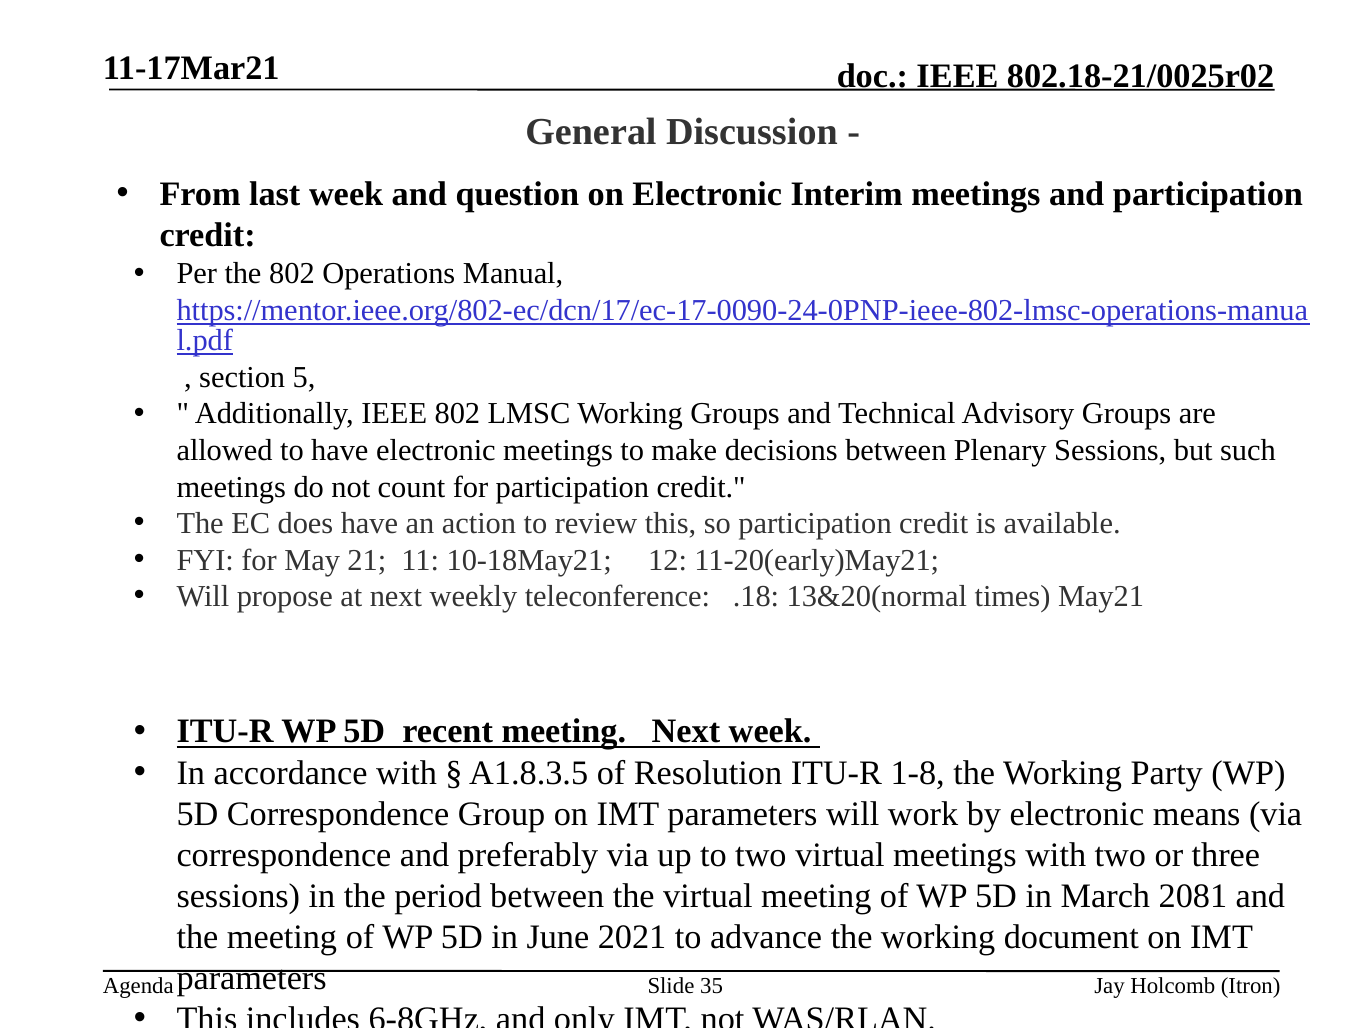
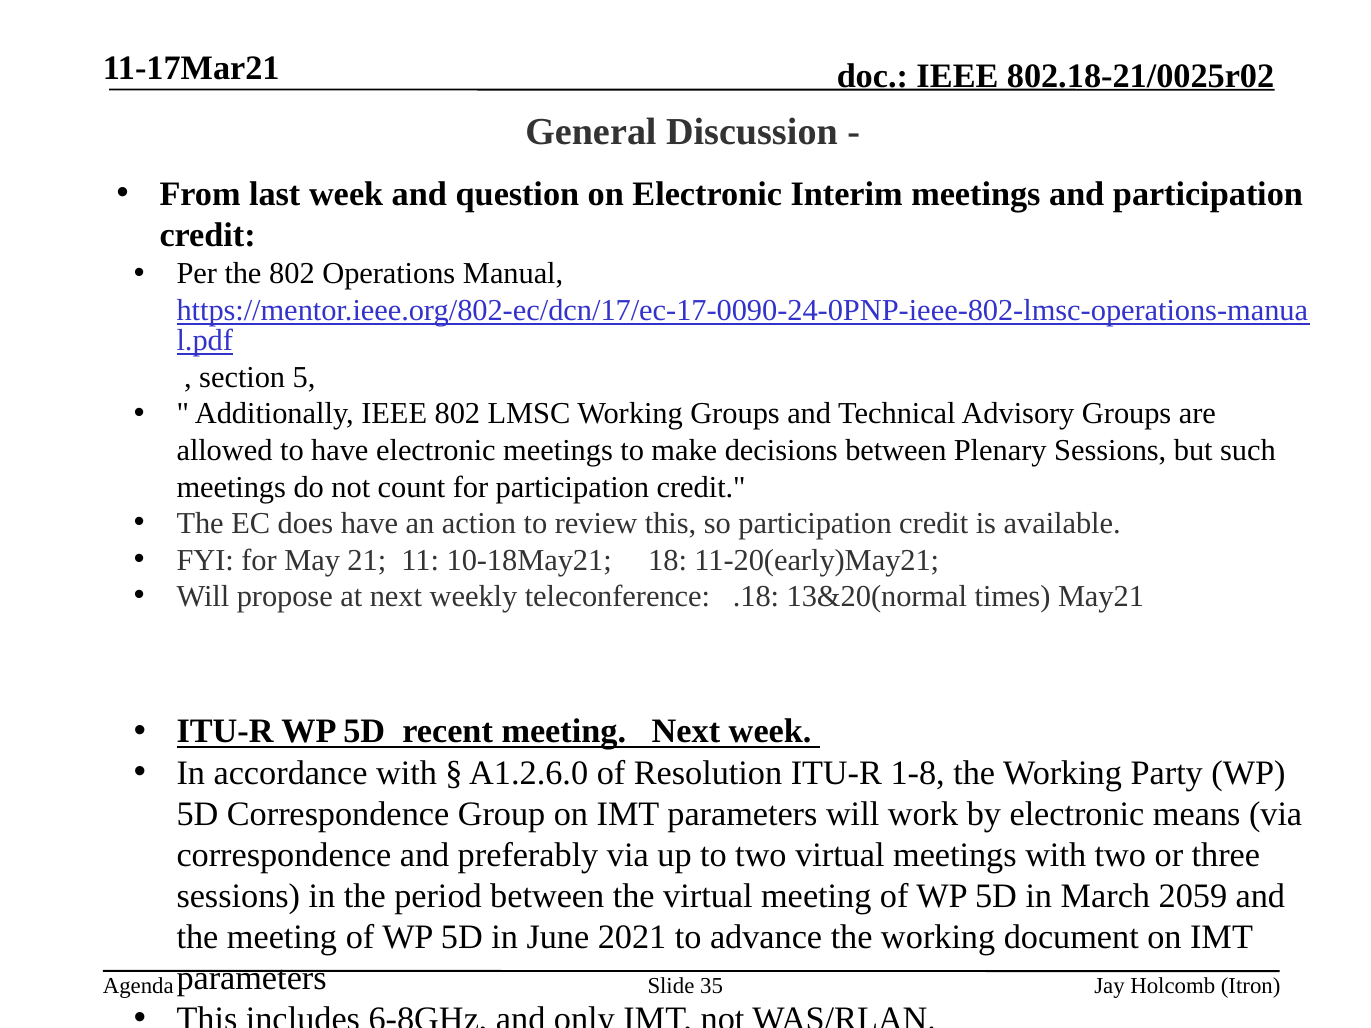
12: 12 -> 18 (668, 560)
A1.8.3.5: A1.8.3.5 -> A1.2.6.0 (529, 773)
2081: 2081 -> 2059 (1193, 896)
